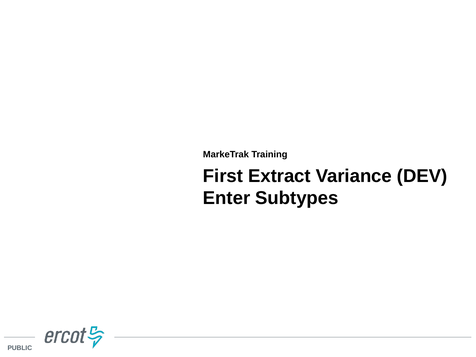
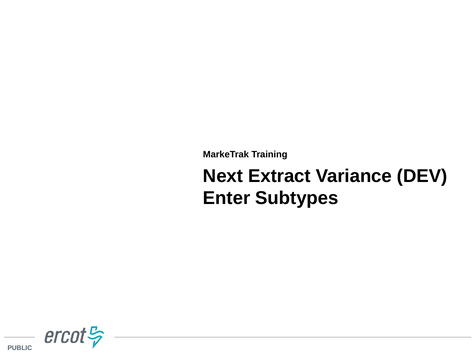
First: First -> Next (223, 176)
